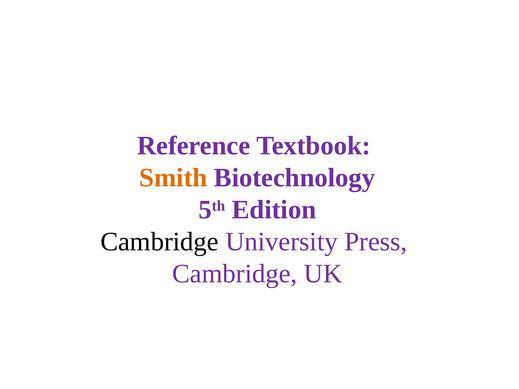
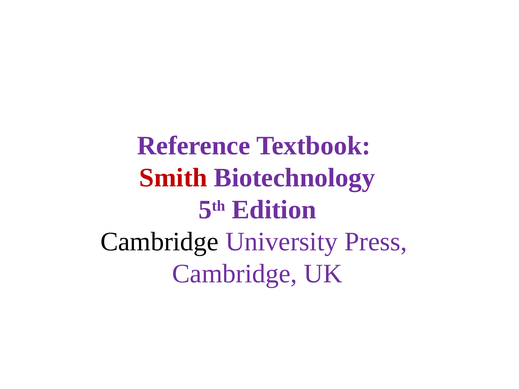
Smith colour: orange -> red (173, 178)
